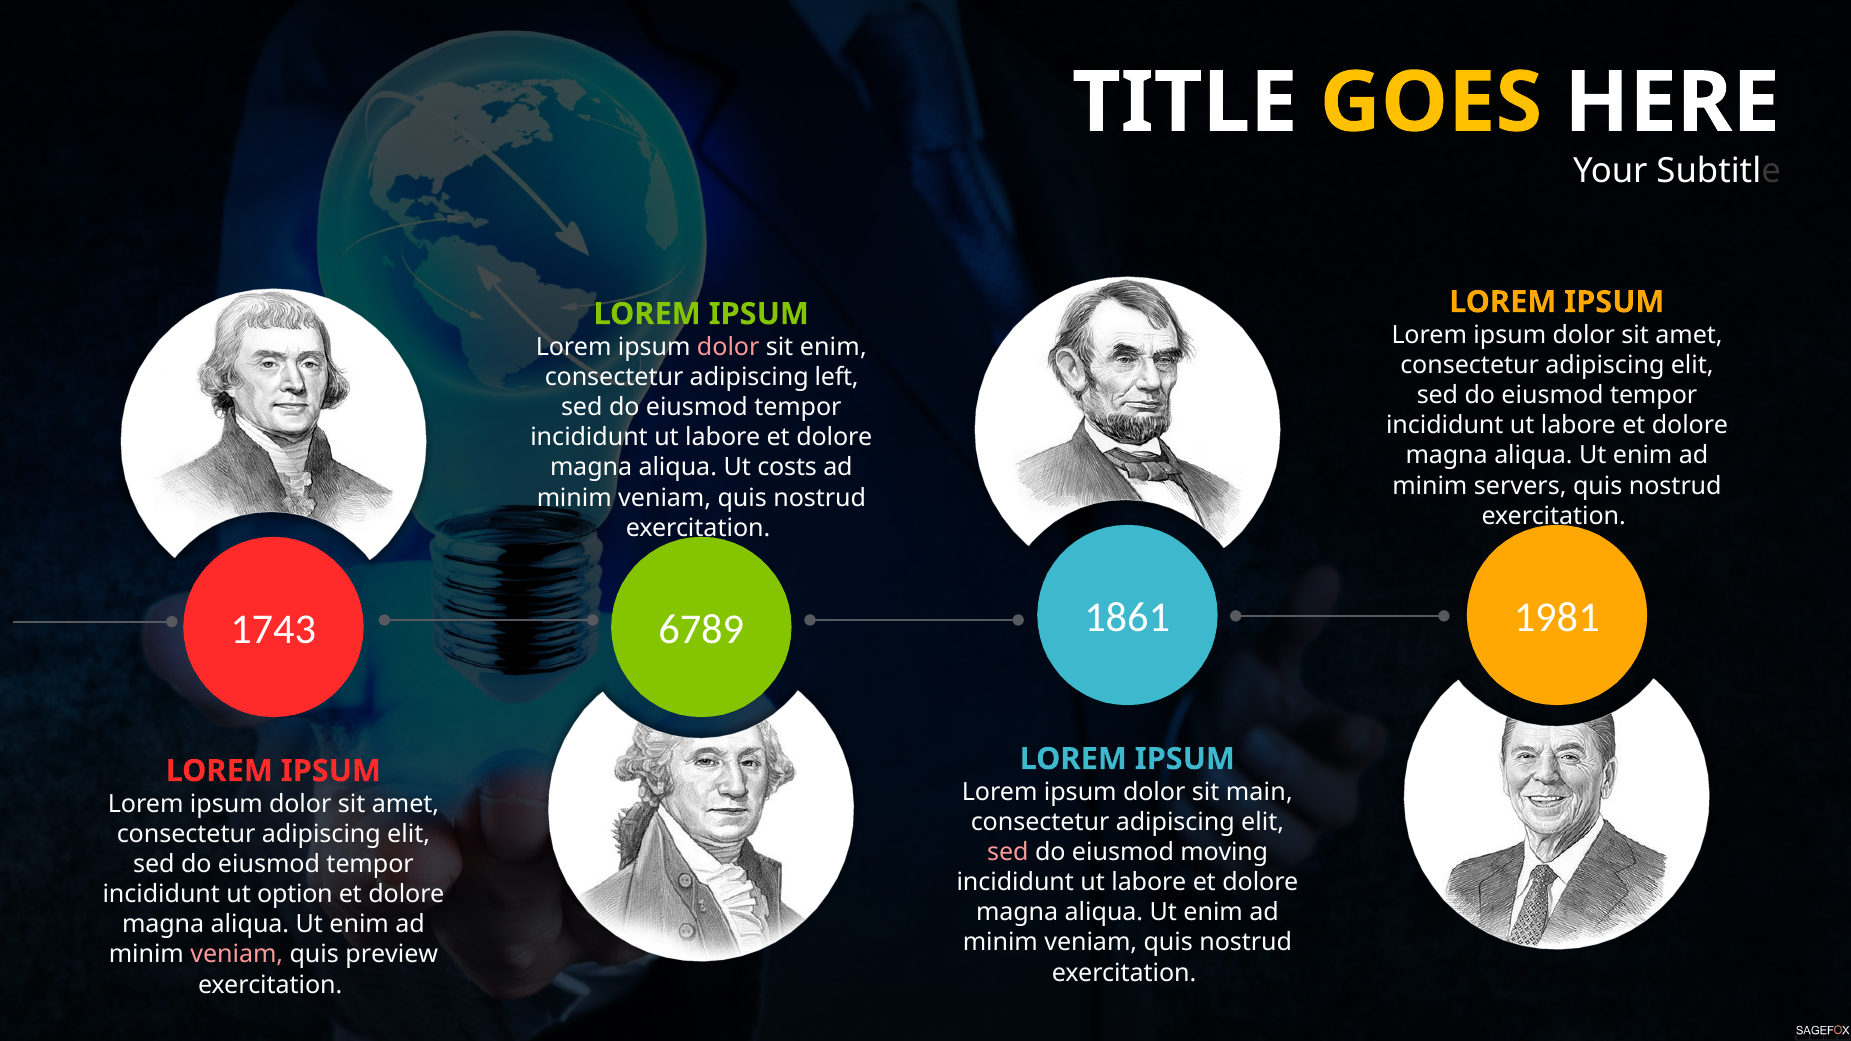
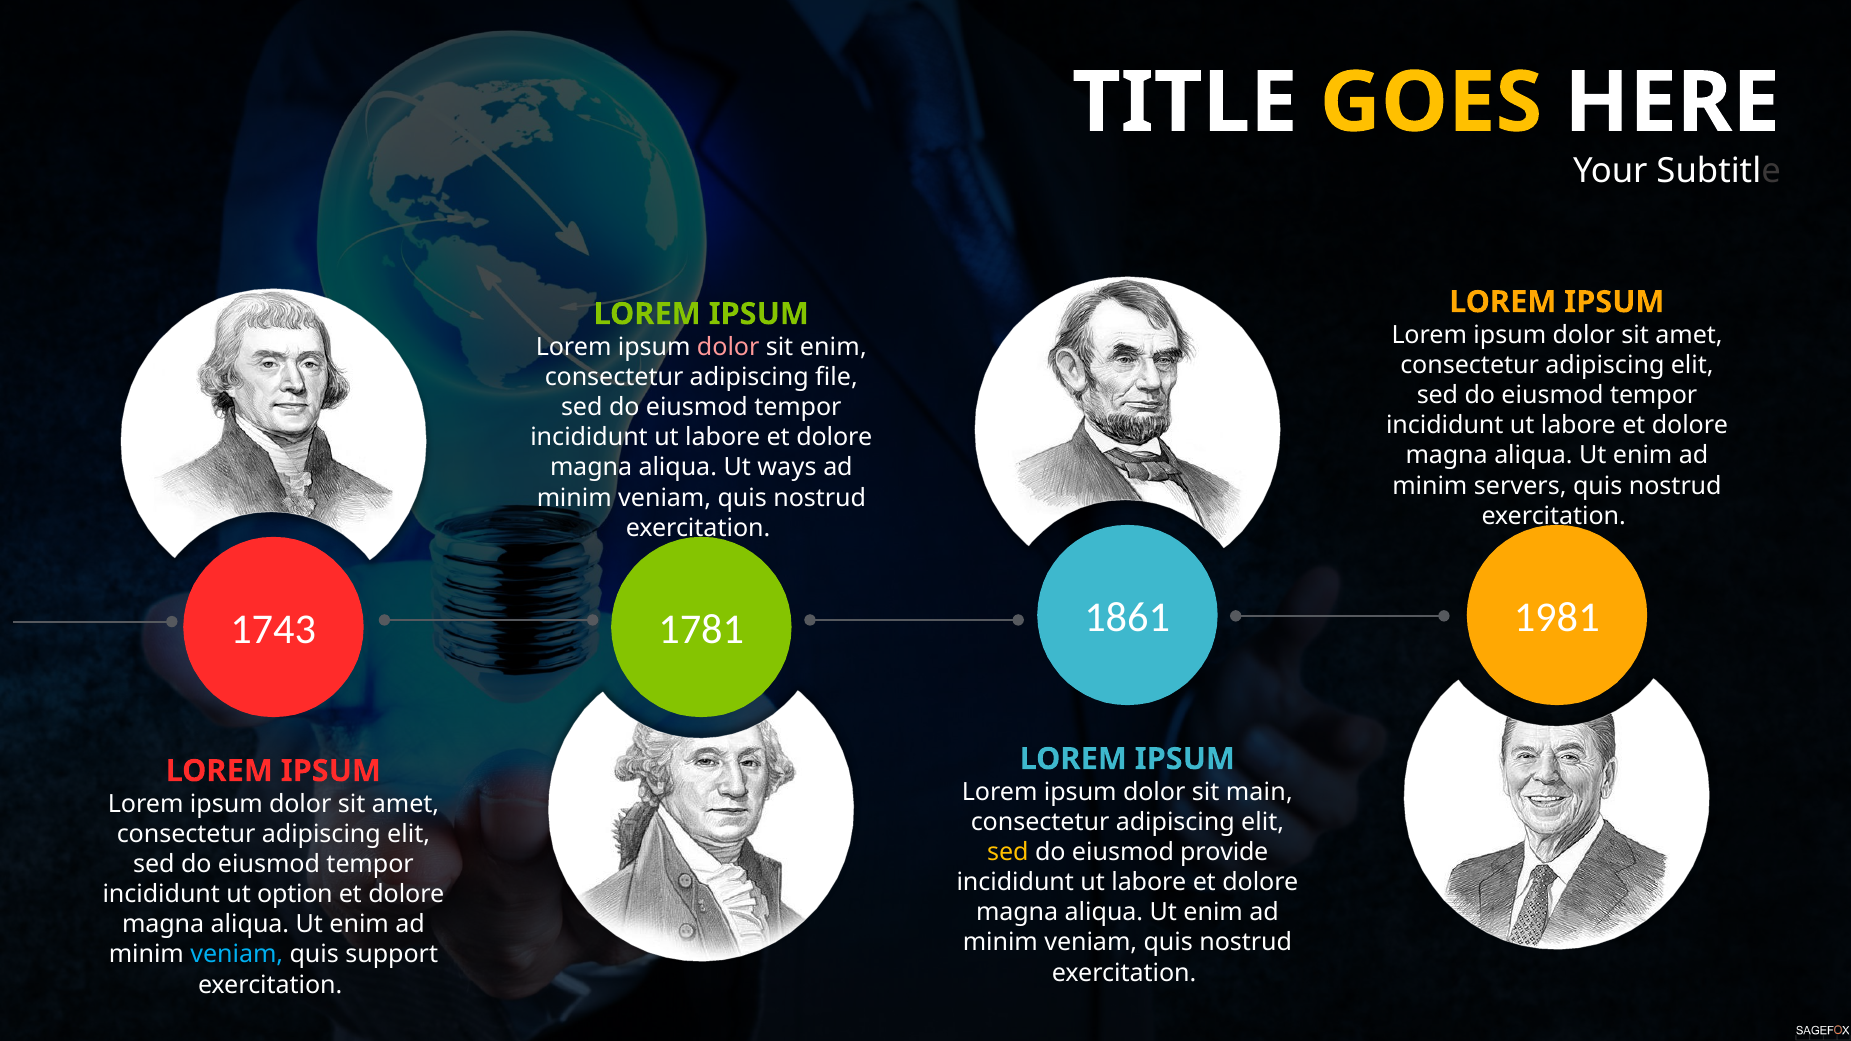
left: left -> file (836, 377)
costs: costs -> ways (787, 468)
6789: 6789 -> 1781 (701, 630)
sed colour: pink -> yellow (1008, 852)
moving: moving -> provide (1224, 852)
veniam colour: pink -> light blue (237, 955)
preview: preview -> support (392, 955)
